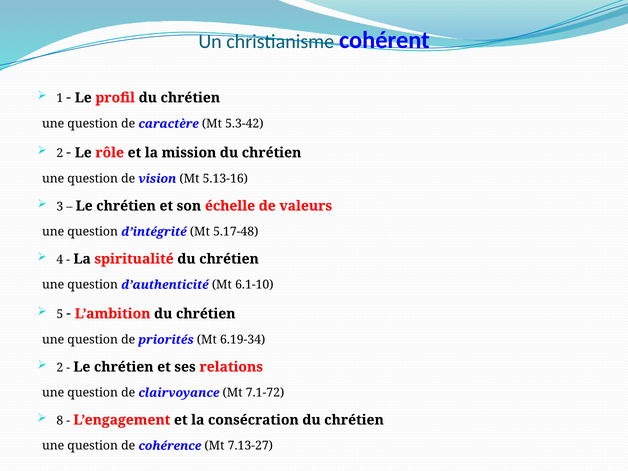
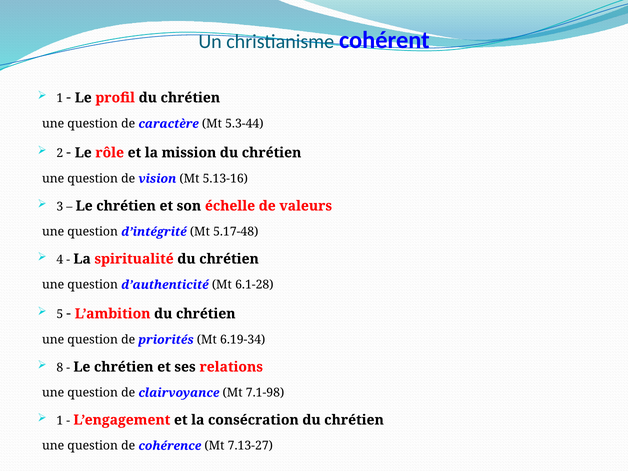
5.3-42: 5.3-42 -> 5.3-44 (244, 124)
6.1-10: 6.1-10 -> 6.1-28 (254, 285)
2: 2 -> 8 (60, 368)
7.1-72: 7.1-72 -> 7.1-98 (265, 393)
8: 8 -> 1 (60, 421)
